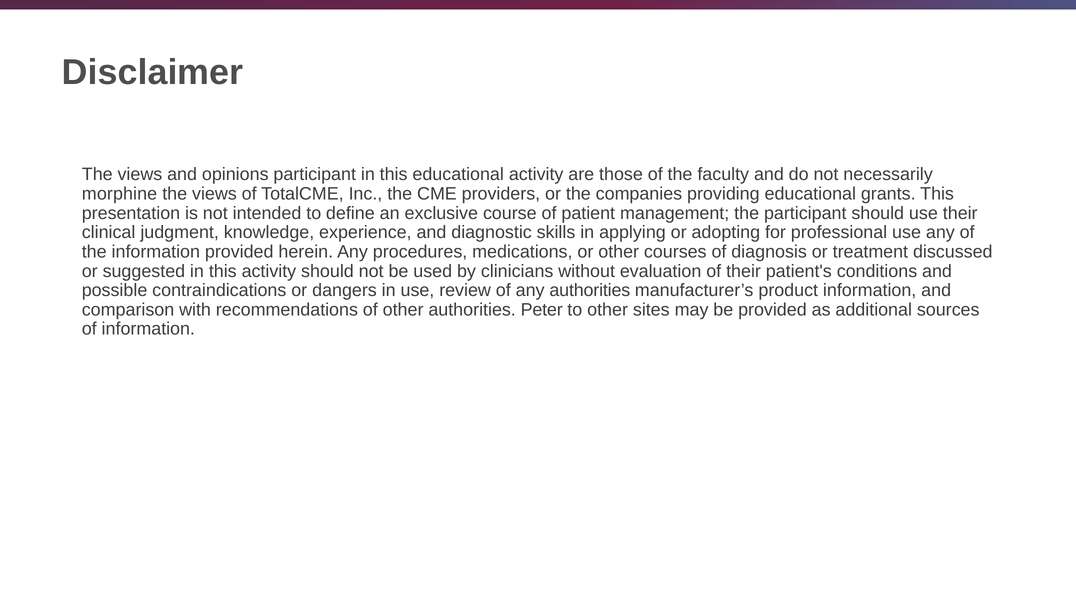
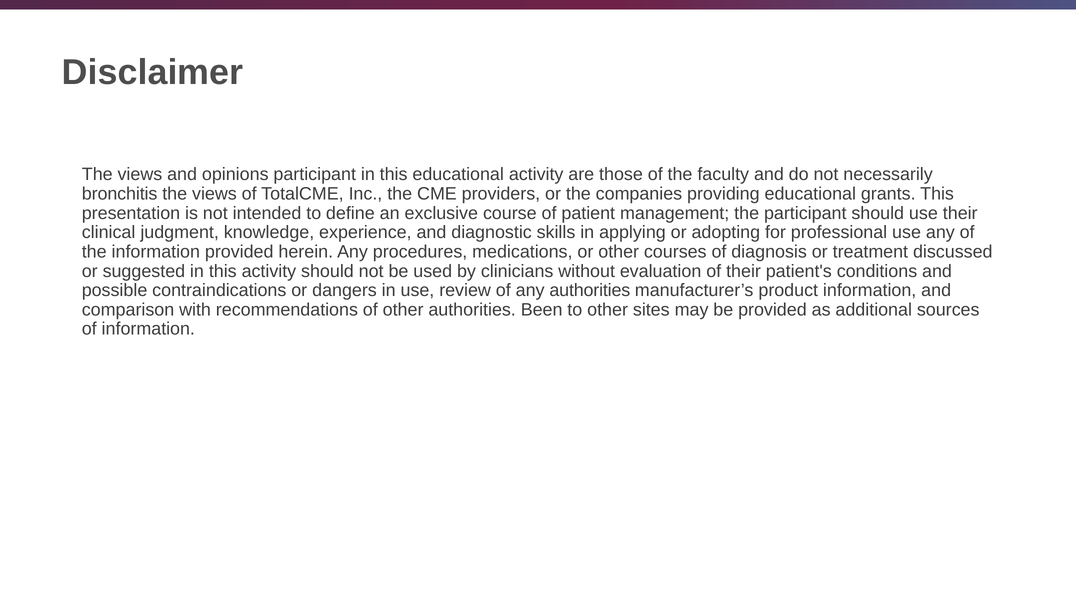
morphine: morphine -> bronchitis (120, 194)
Peter: Peter -> Been (542, 310)
